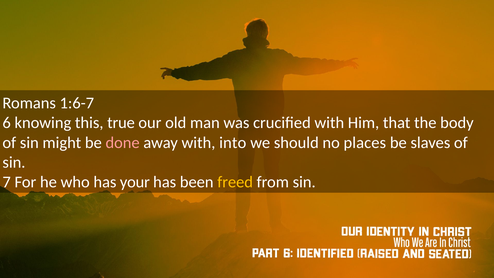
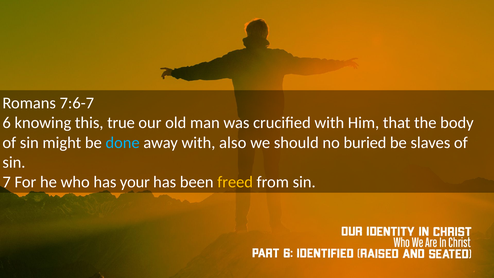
1:6-7: 1:6-7 -> 7:6-7 (77, 103)
done colour: pink -> light blue (123, 143)
into: into -> also (233, 143)
places: places -> buried (365, 143)
